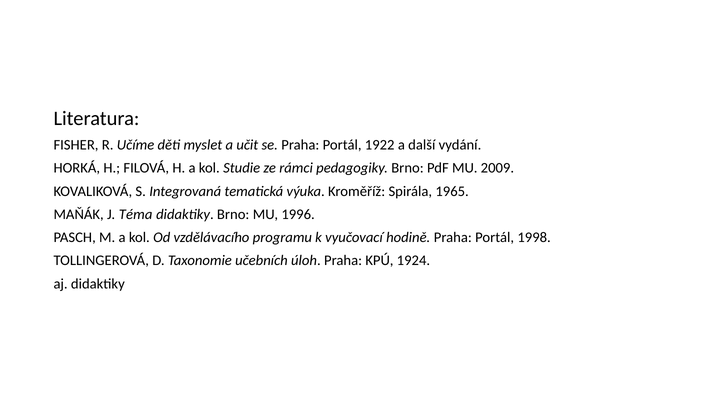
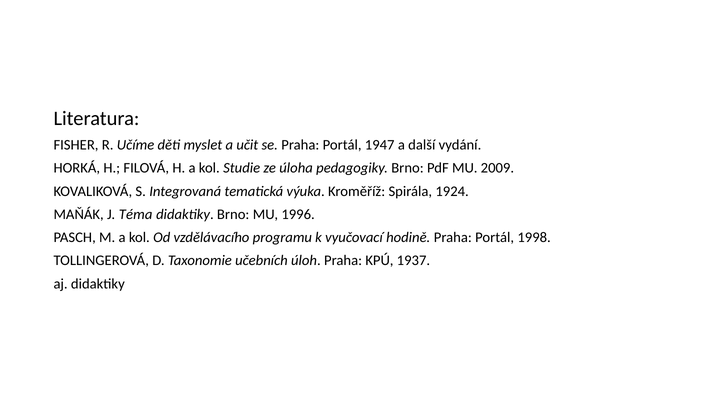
1922: 1922 -> 1947 (380, 145)
rámci: rámci -> úloha (296, 168)
1965: 1965 -> 1924 (452, 191)
1924: 1924 -> 1937 (413, 261)
